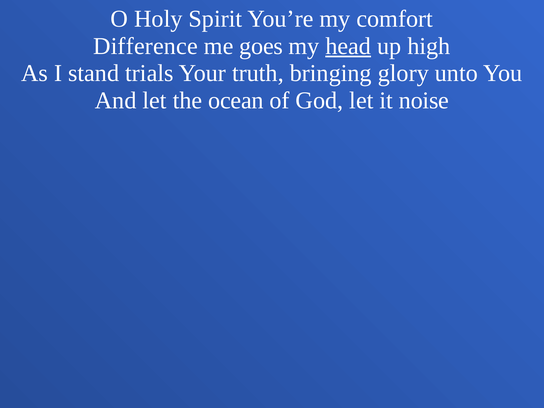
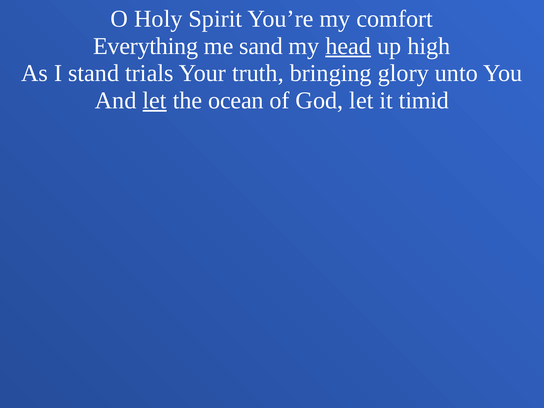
Difference: Difference -> Everything (146, 46)
goes: goes -> sand (261, 46)
let underline: none -> present (155, 100)
noise: noise -> timid (424, 100)
